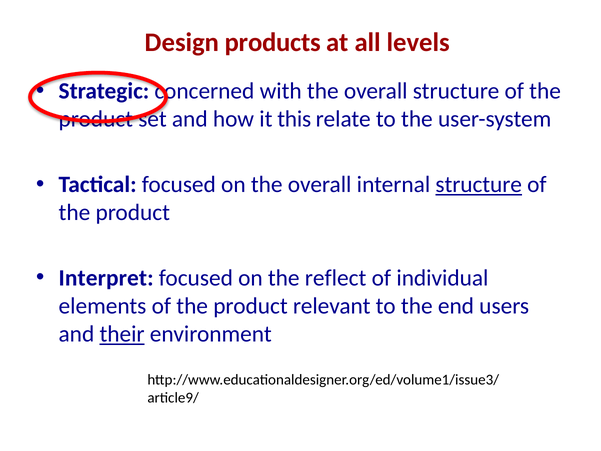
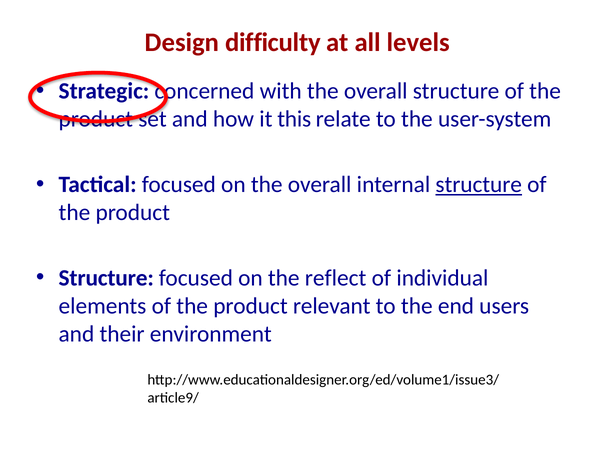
products: products -> difficulty (273, 43)
Interpret: Interpret -> Structure (106, 278)
their underline: present -> none (122, 334)
